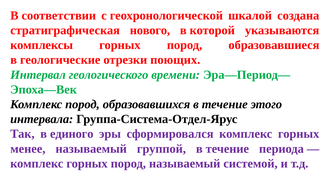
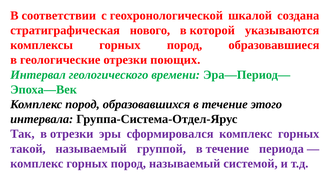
в единого: единого -> отрезки (72, 134)
менее: менее -> такой (28, 149)
